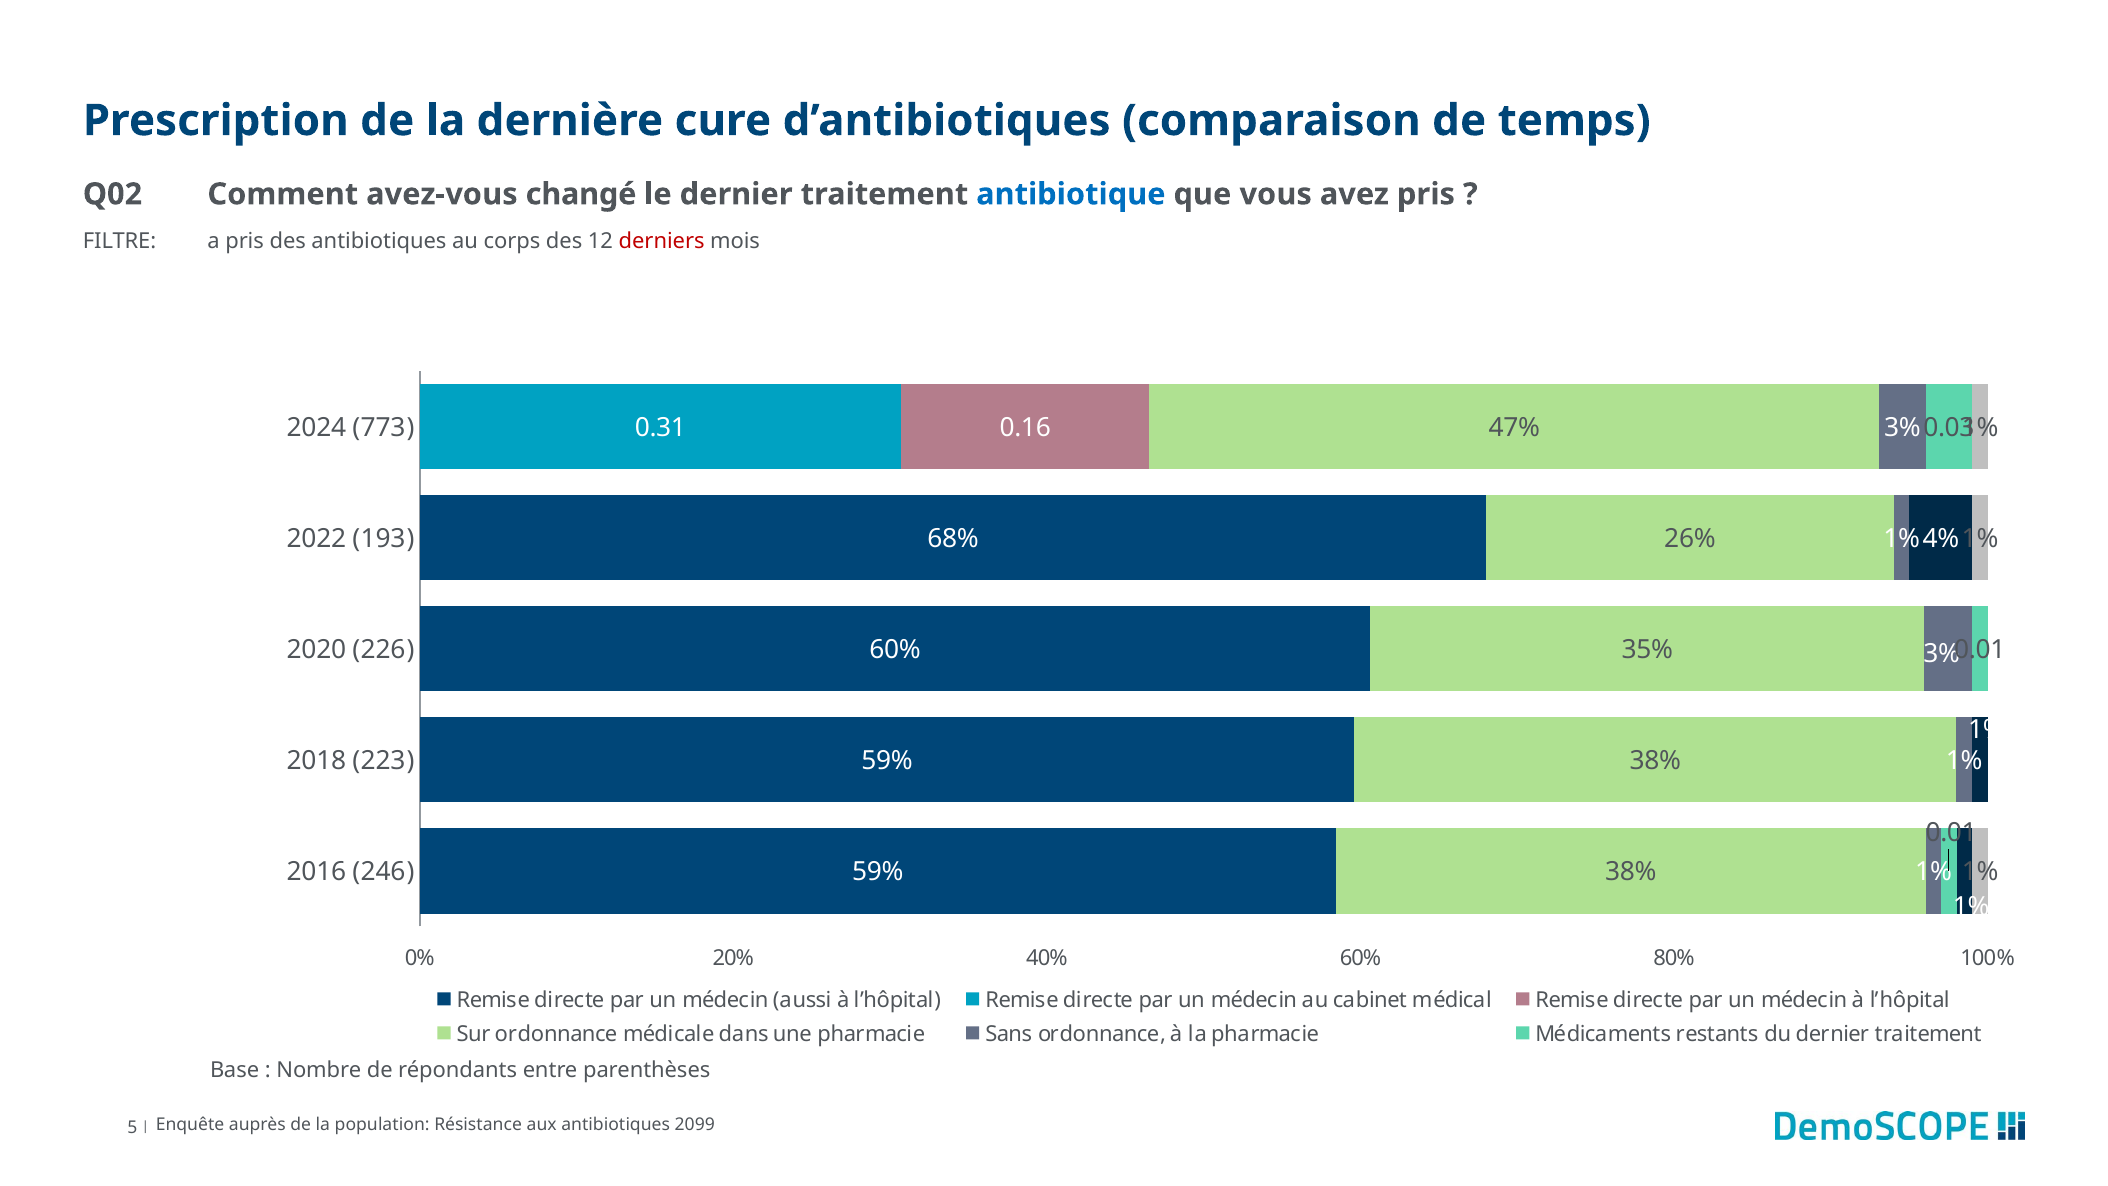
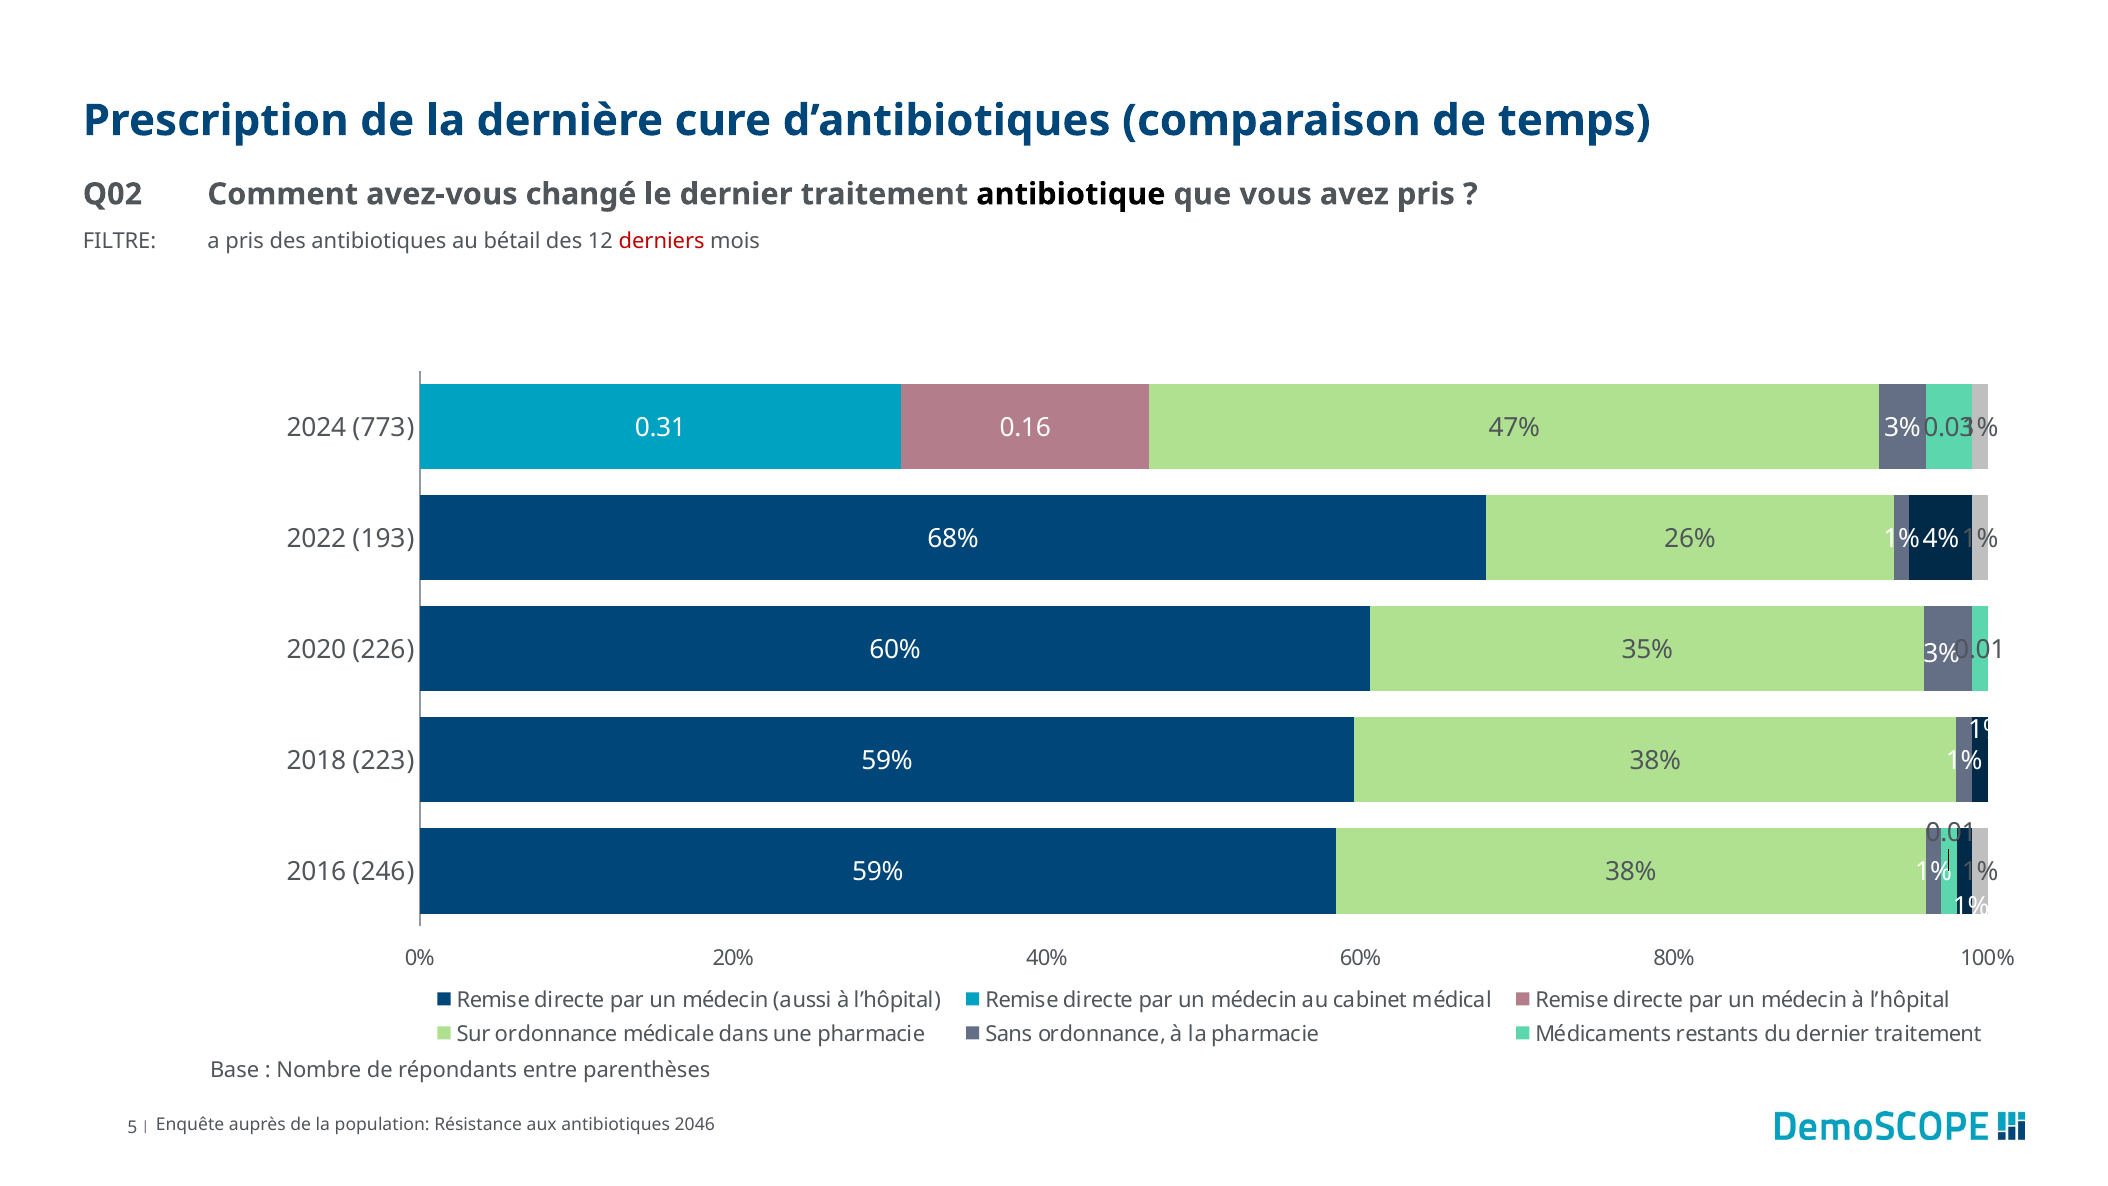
antibiotique colour: blue -> black (1071, 194)
corps: corps -> bétail (512, 241)
2099: 2099 -> 2046 (695, 1125)
